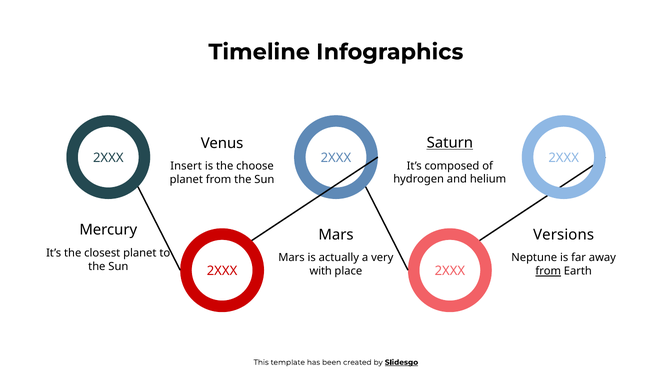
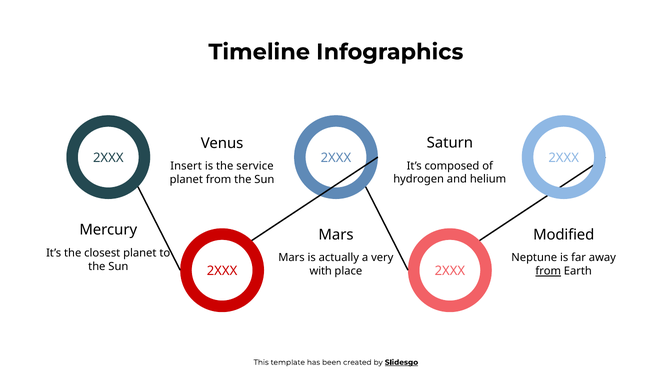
Saturn underline: present -> none (450, 143)
choose: choose -> service (255, 166)
Versions: Versions -> Modified (564, 235)
